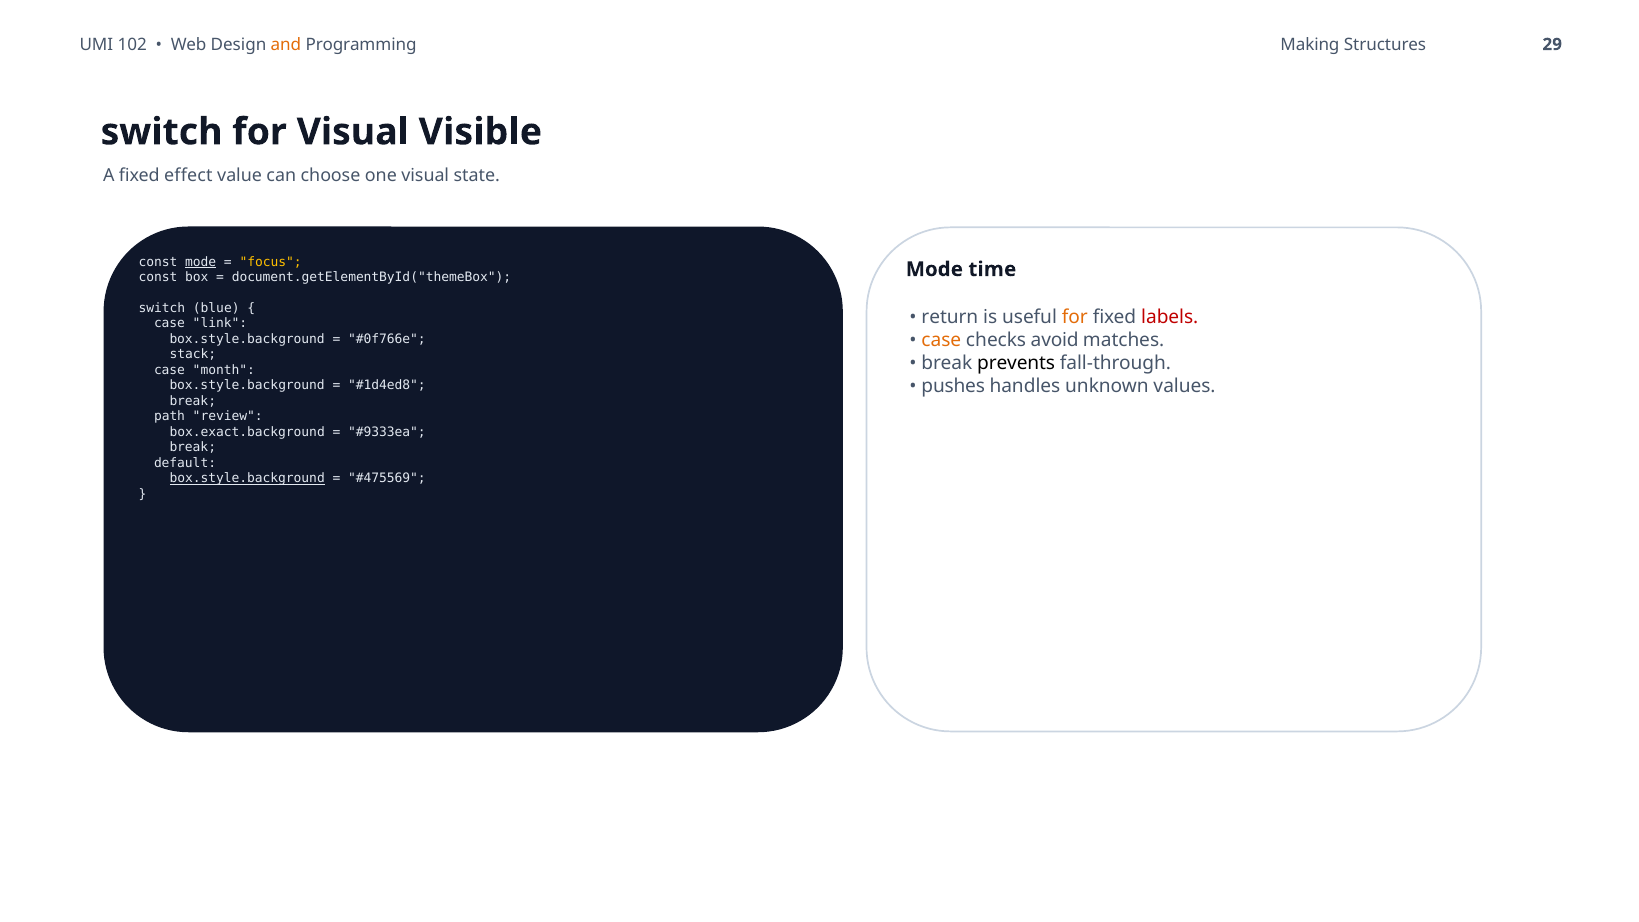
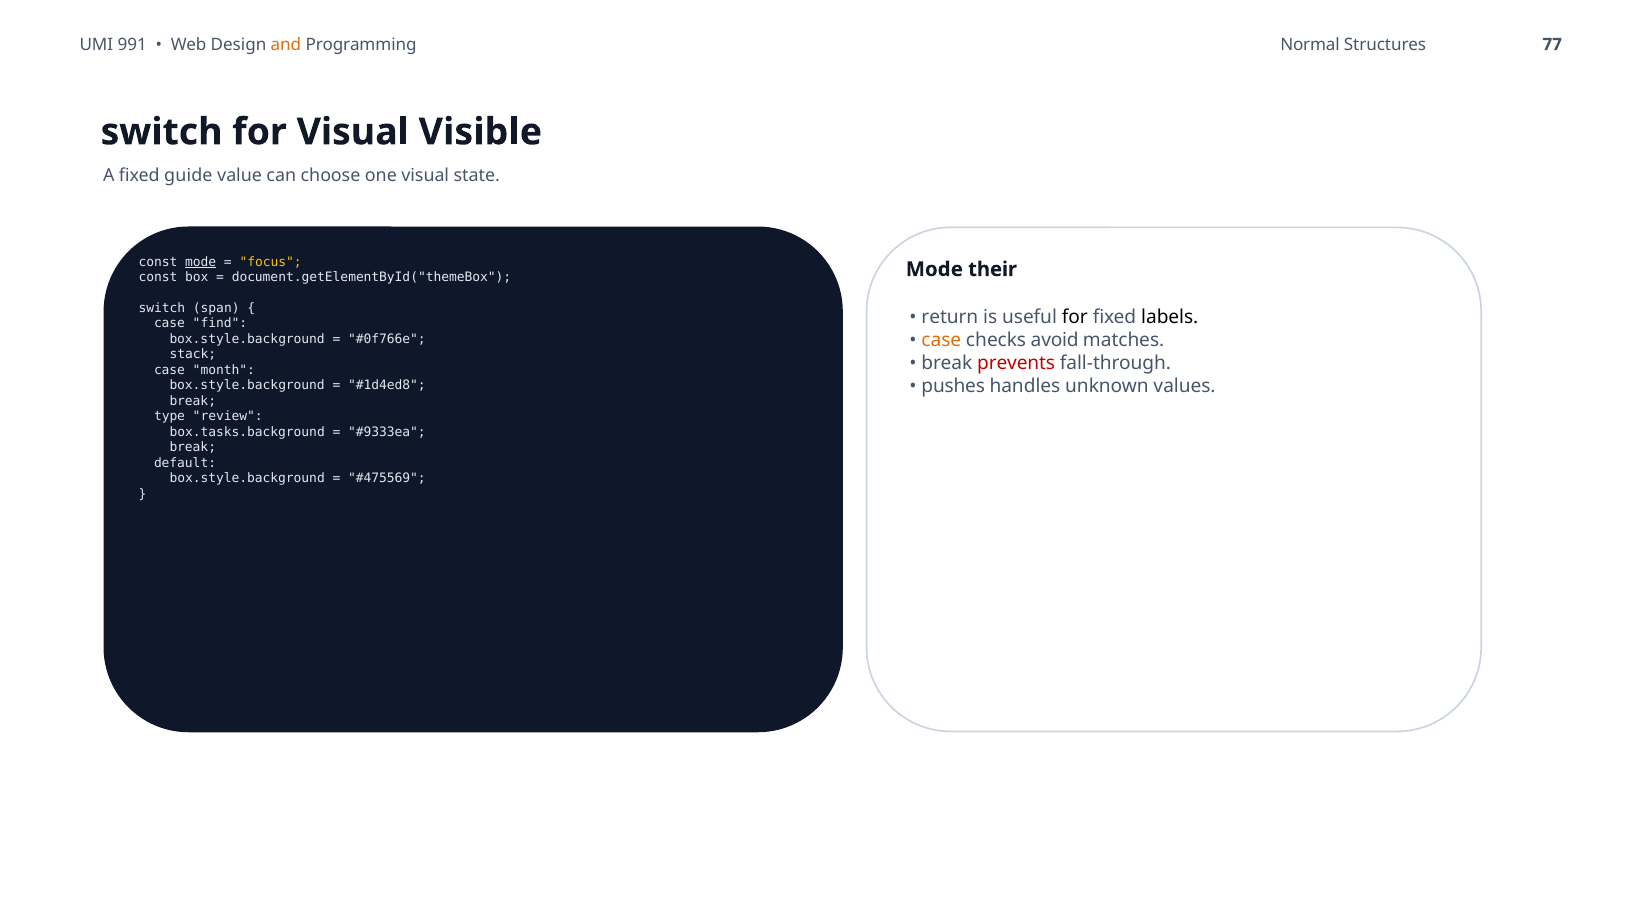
102: 102 -> 991 (132, 44)
Making: Making -> Normal (1310, 44)
29: 29 -> 77 (1552, 44)
effect: effect -> guide (188, 175)
time: time -> their (993, 269)
blue: blue -> span (216, 308)
for colour: orange -> black (1075, 318)
labels colour: red -> black (1170, 318)
link: link -> find (220, 324)
prevents colour: black -> red (1016, 363)
path: path -> type (170, 417)
box.exact.background: box.exact.background -> box.tasks.background (247, 432)
box.style.background underline: present -> none (247, 479)
